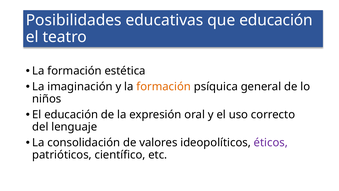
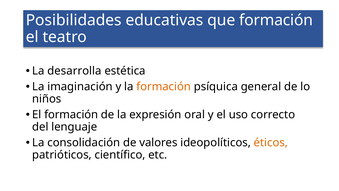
que educación: educación -> formación (276, 20)
formación: formación -> desarrolla (74, 71)
El educación: educación -> formación (71, 115)
éticos colour: purple -> orange (271, 142)
